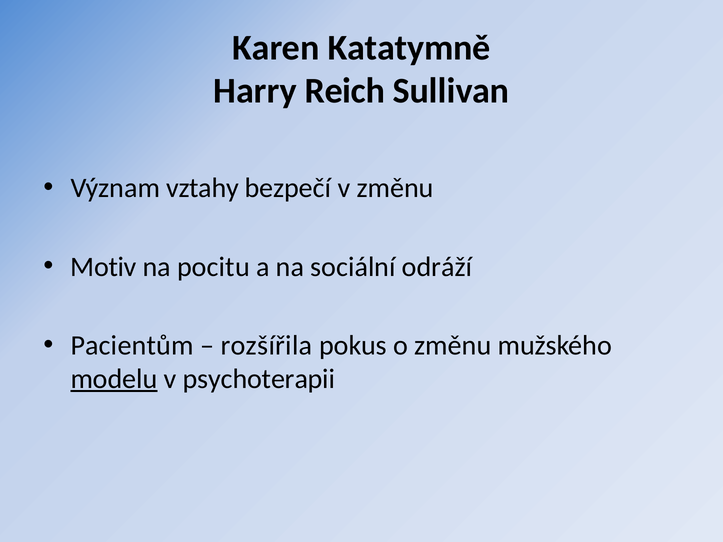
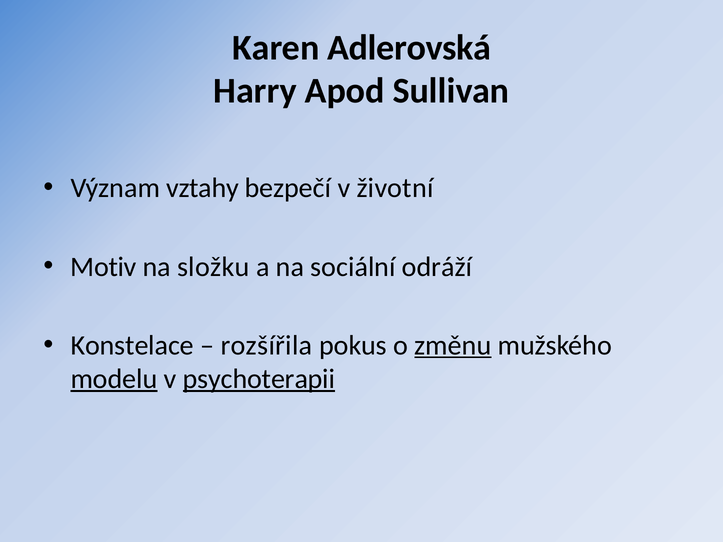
Katatymně: Katatymně -> Adlerovská (409, 48)
Reich: Reich -> Apod (345, 91)
v změnu: změnu -> životní (395, 188)
pocitu: pocitu -> složku (213, 267)
Pacientům: Pacientům -> Konstelace (132, 345)
změnu underline: none -> present (453, 345)
psychoterapii underline: none -> present (259, 379)
